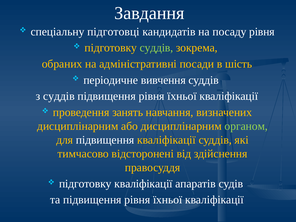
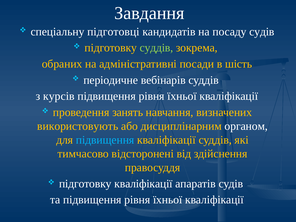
посаду рівня: рівня -> судів (262, 32)
вивчення: вивчення -> вебінарів (163, 80)
з суддів: суддів -> курсів (59, 96)
дисциплінарним: дисциплінарним -> використовують (78, 126)
органом colour: light green -> white (246, 126)
підвищення colour: white -> light blue (105, 140)
